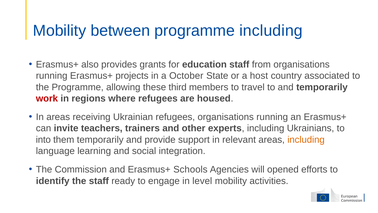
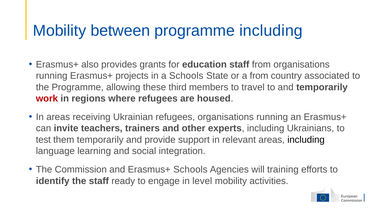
a October: October -> Schools (186, 76)
a host: host -> from (259, 76)
into: into -> test (43, 139)
including colour: orange -> black (306, 139)
opened: opened -> training (283, 169)
